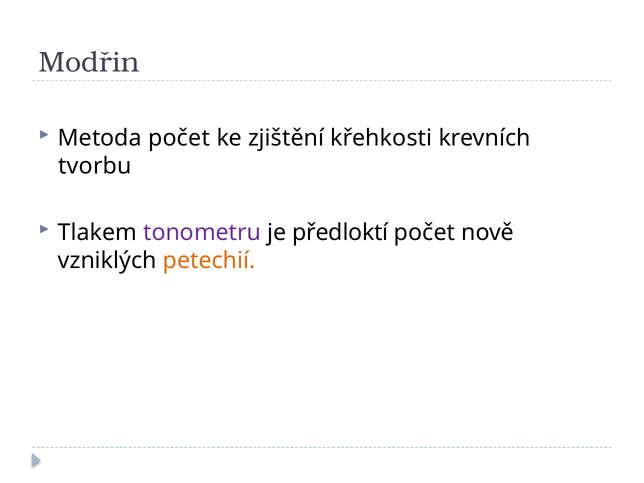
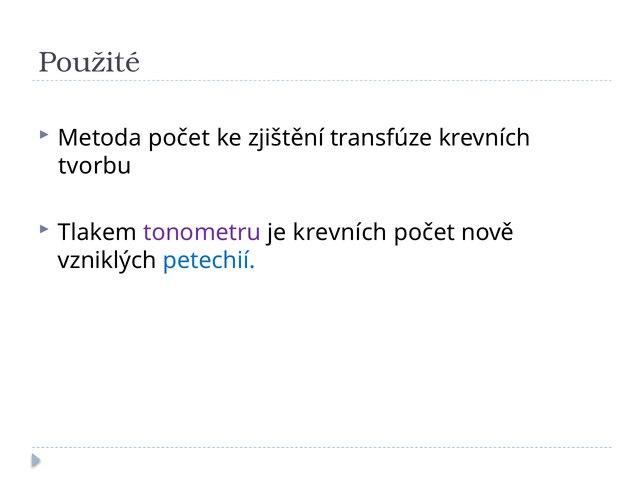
Modřin: Modřin -> Použité (89, 62)
křehkosti: křehkosti -> transfúze (381, 138)
je předloktí: předloktí -> krevních (340, 233)
petechií colour: orange -> blue (209, 261)
